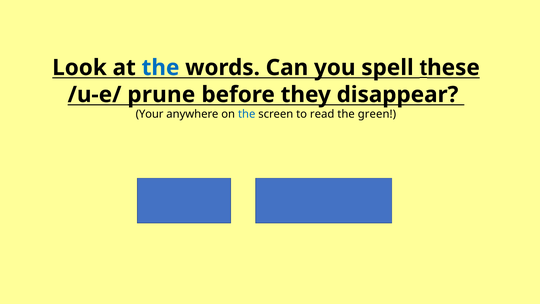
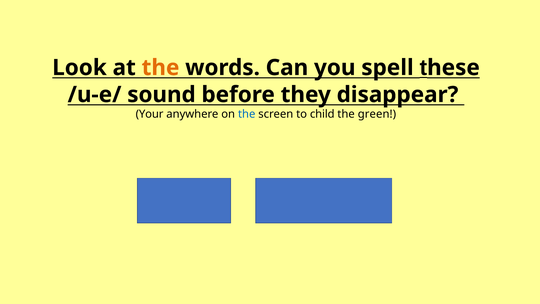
the colour: blue -> orange (161, 68)
prune: prune -> sound (161, 95)
read: read -> child (322, 114)
